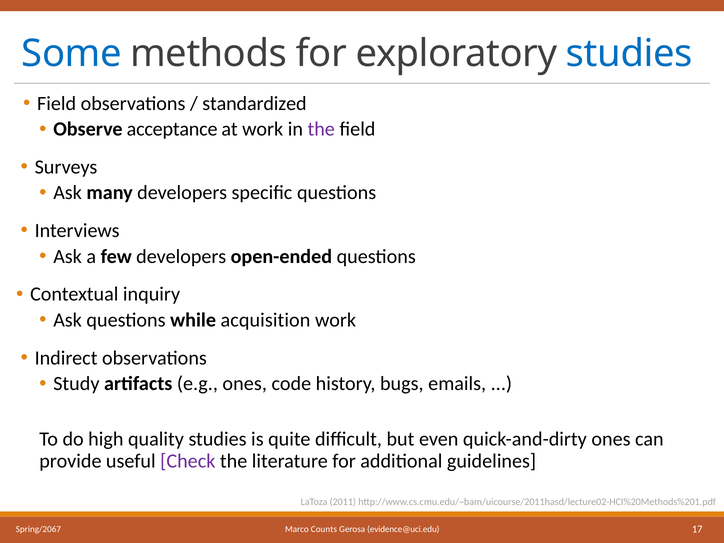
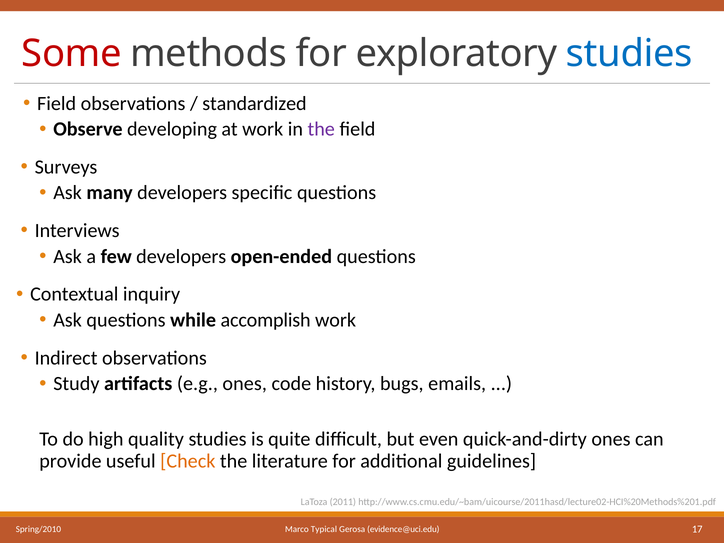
Some colour: blue -> red (72, 54)
acceptance: acceptance -> developing (172, 129)
acquisition: acquisition -> accomplish (266, 320)
Check colour: purple -> orange (188, 461)
Counts: Counts -> Typical (324, 529)
Spring/2067: Spring/2067 -> Spring/2010 (38, 529)
